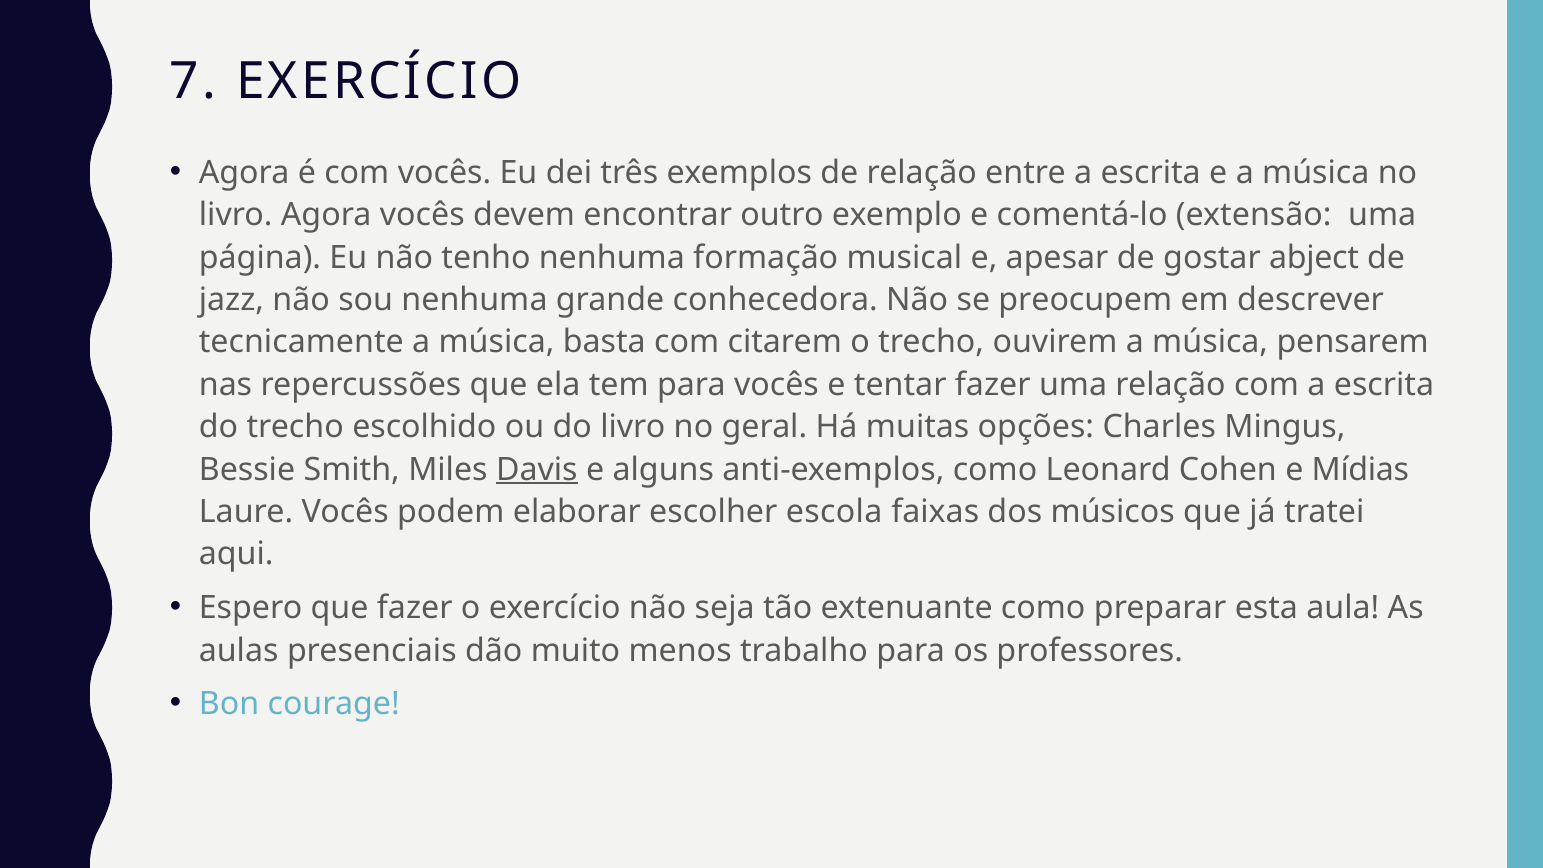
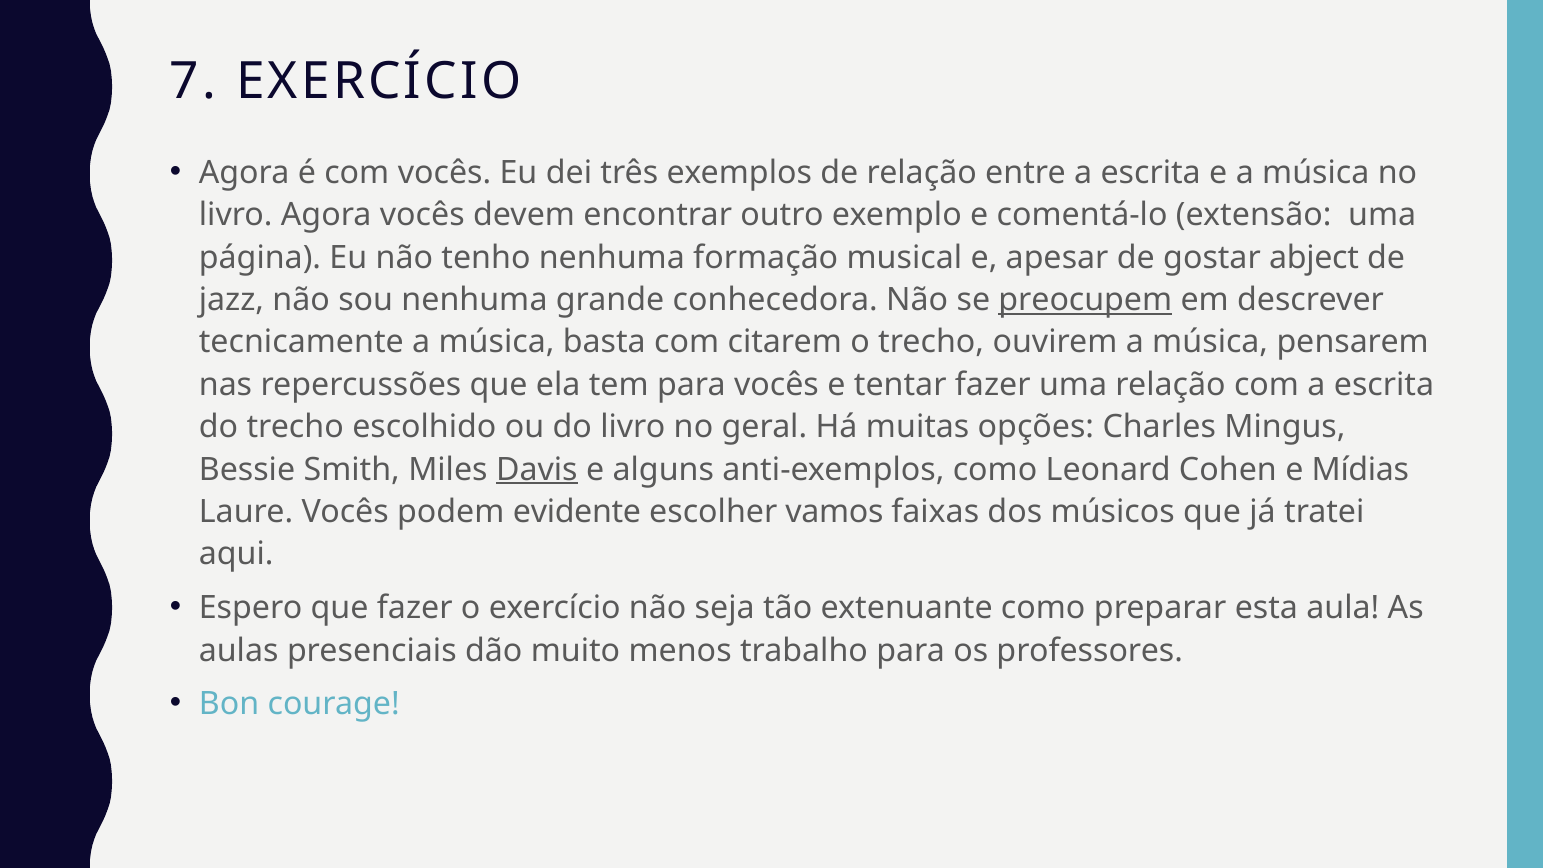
preocupem underline: none -> present (1085, 300)
elaborar: elaborar -> evidente (577, 512)
escola: escola -> vamos (834, 512)
